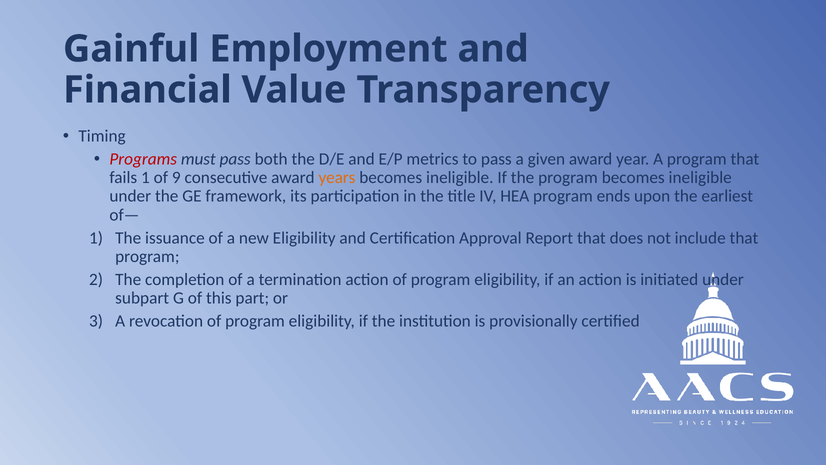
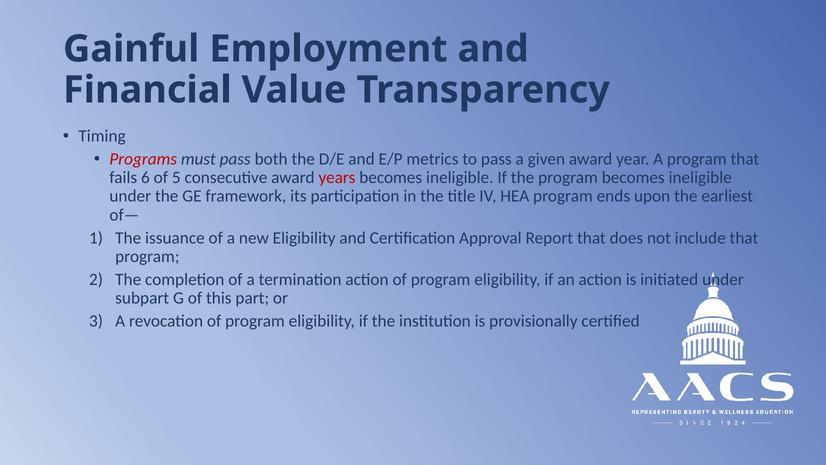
fails 1: 1 -> 6 (145, 178)
9: 9 -> 5 (176, 178)
years colour: orange -> red (337, 178)
